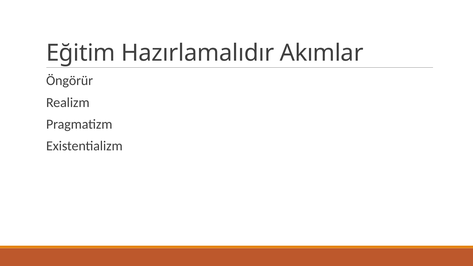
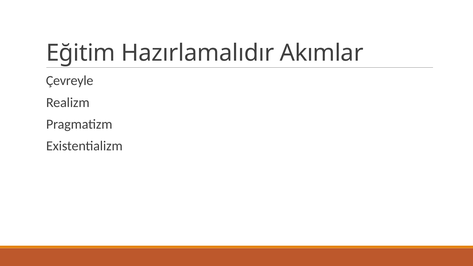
Öngörür: Öngörür -> Çevreyle (70, 81)
